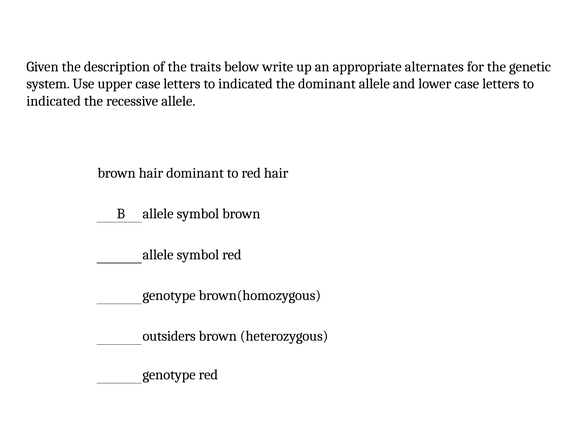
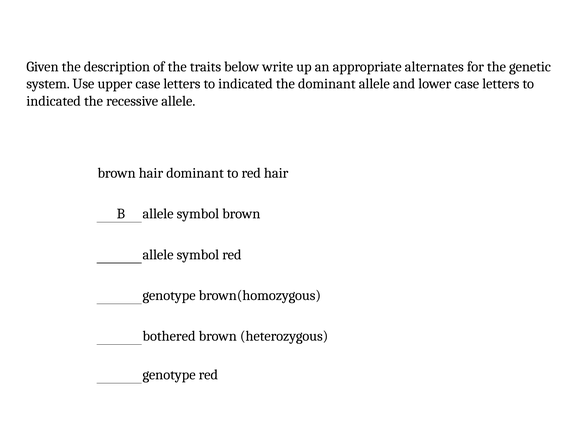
outsiders: outsiders -> bothered (169, 336)
